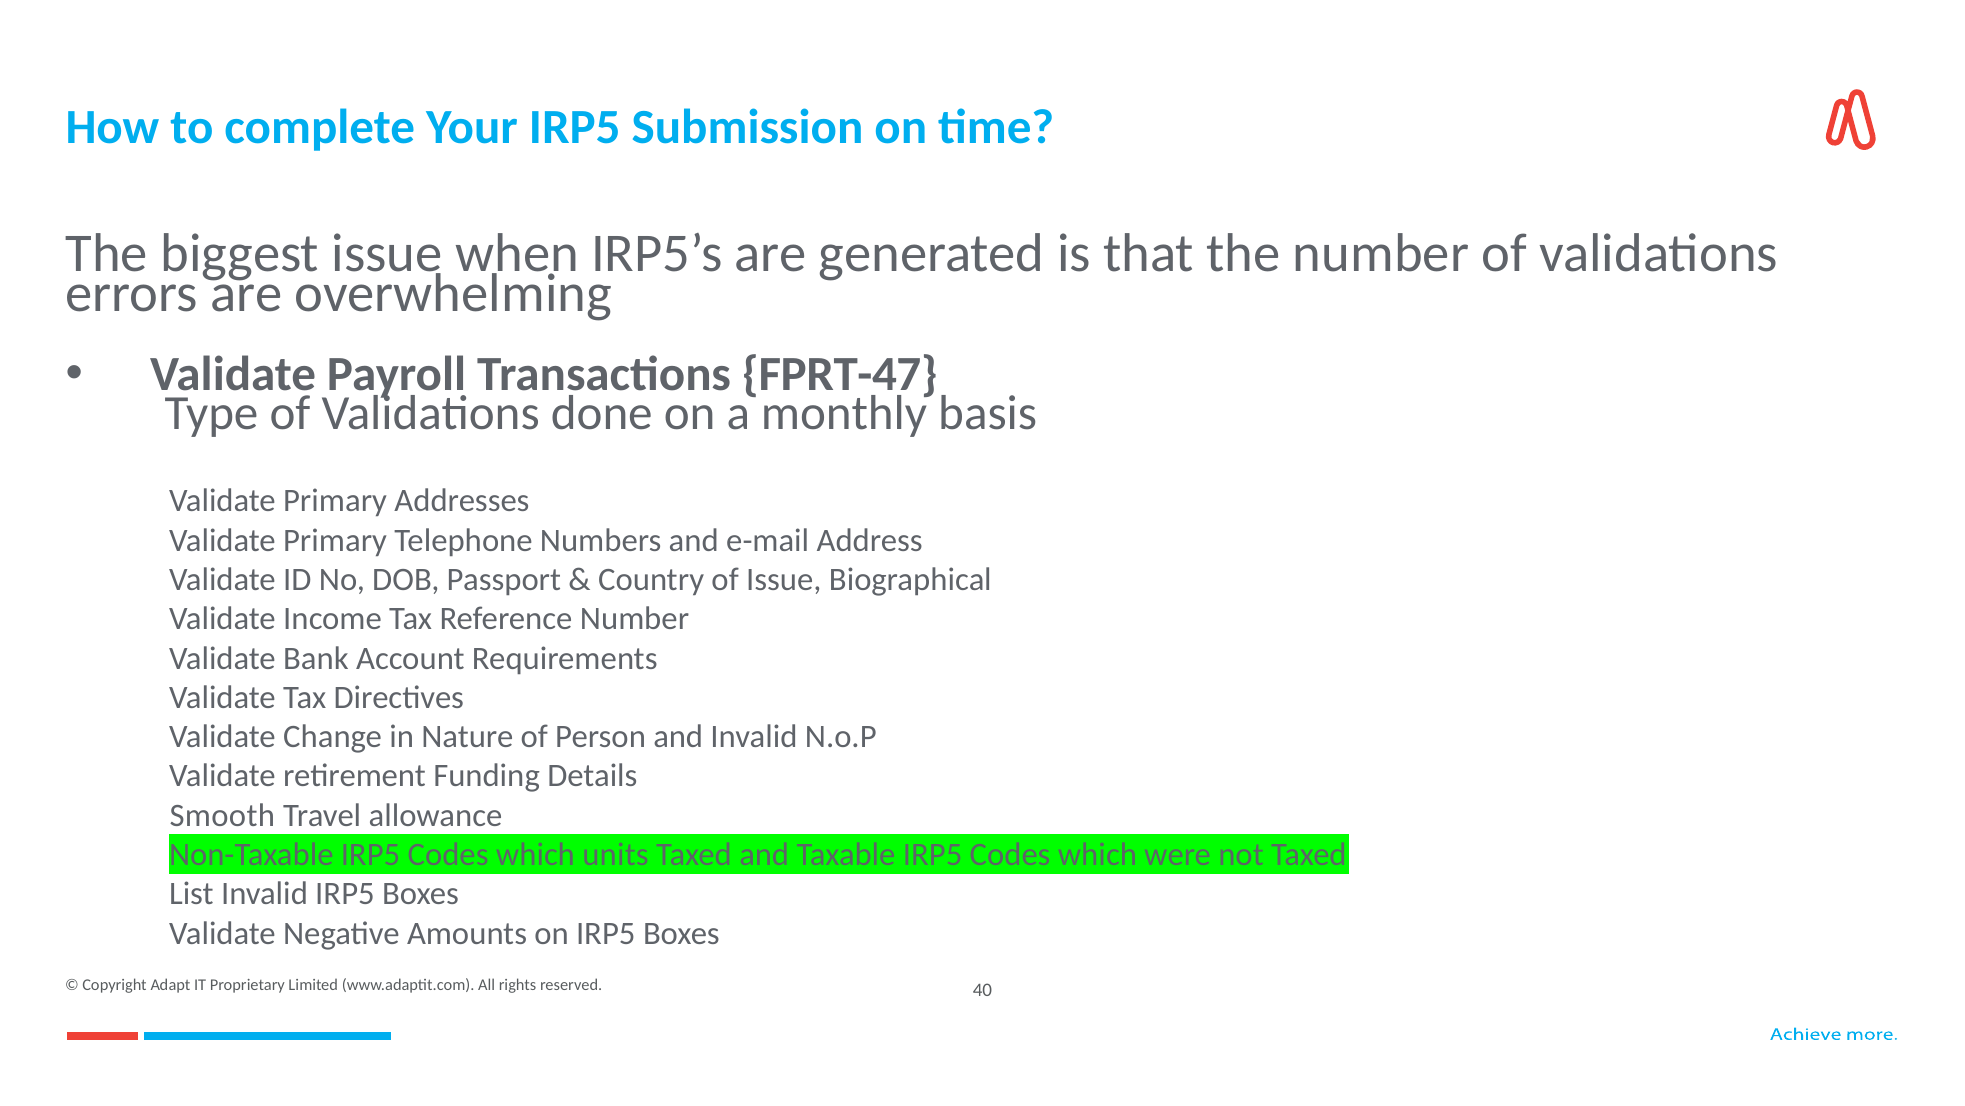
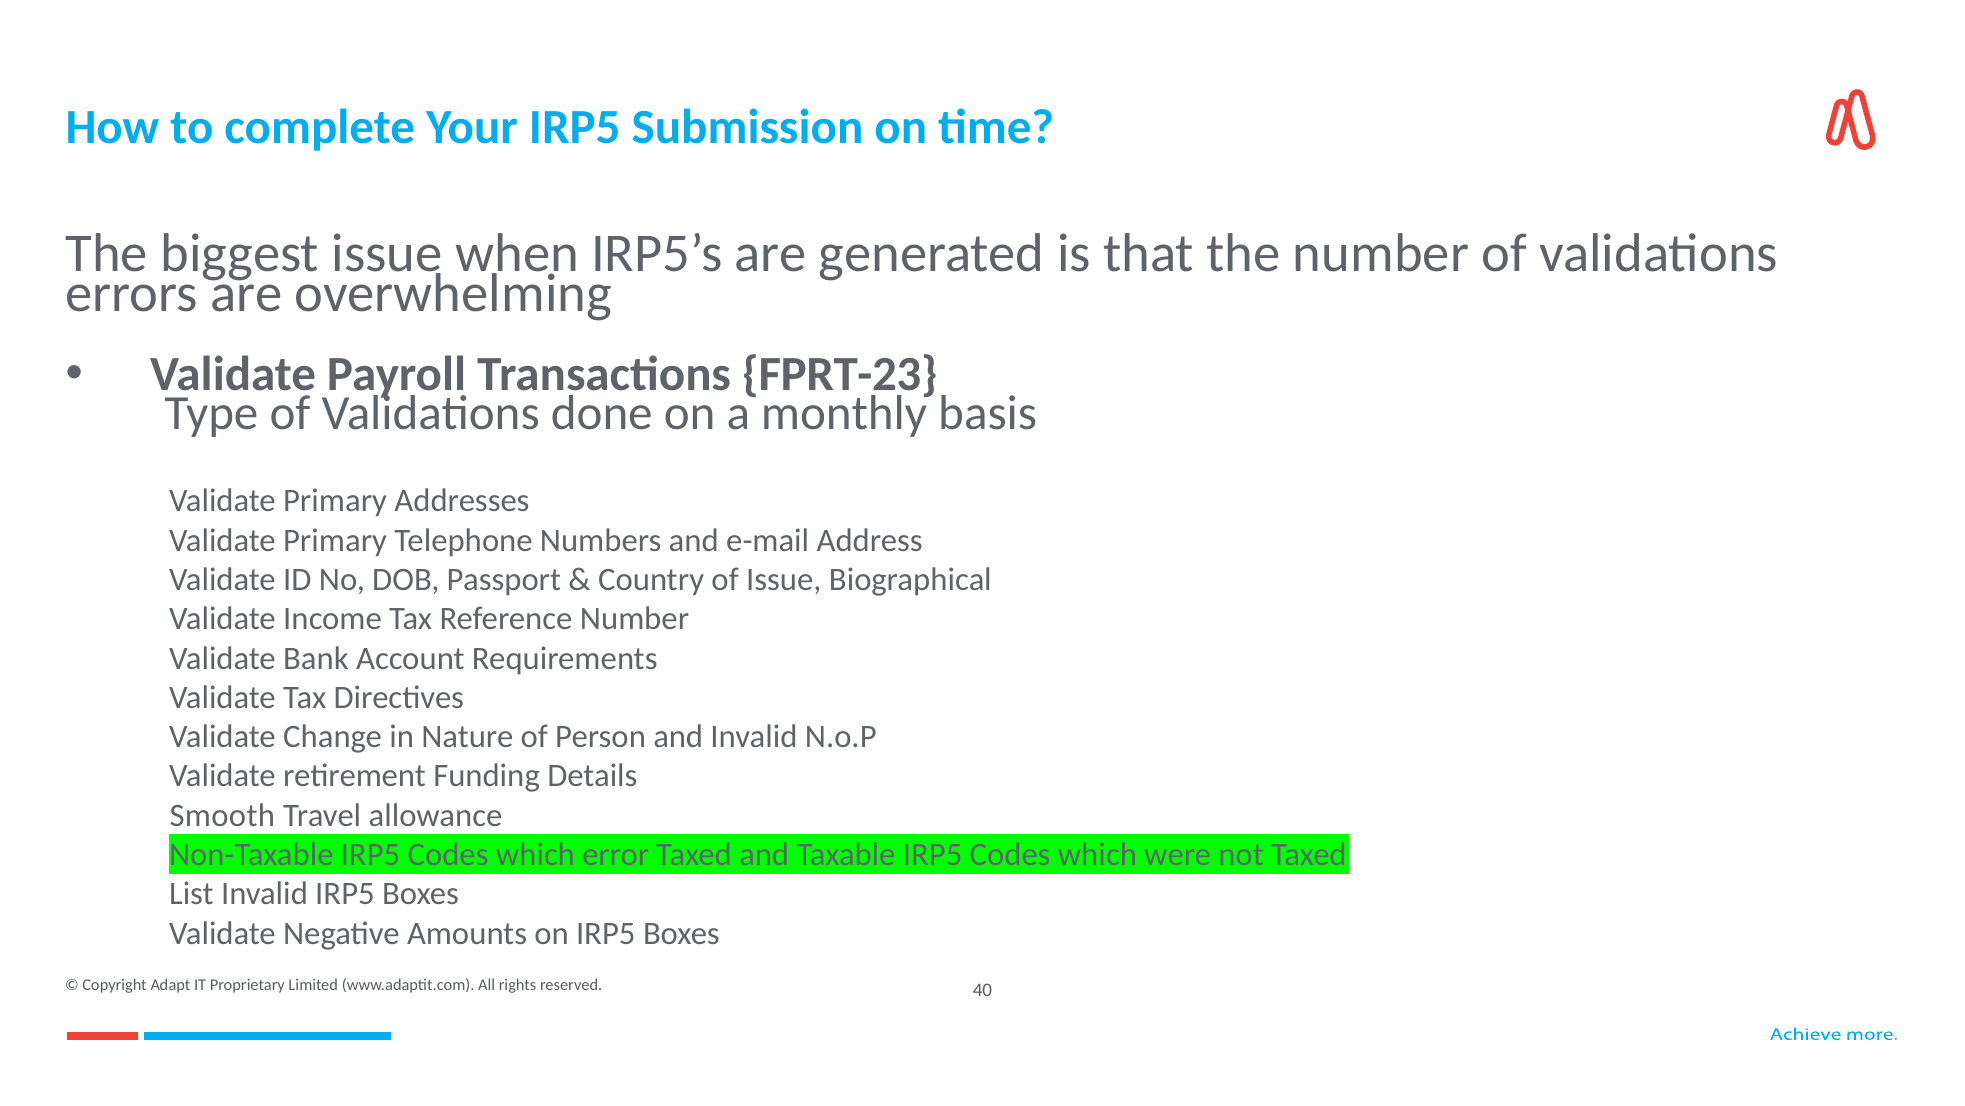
FPRT-47: FPRT-47 -> FPRT-23 (840, 375)
units: units -> error (616, 855)
